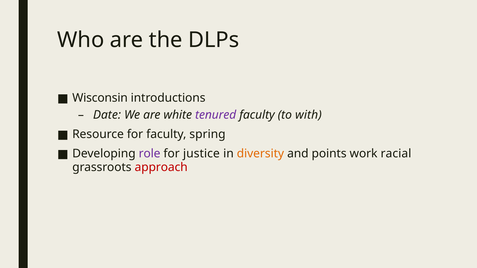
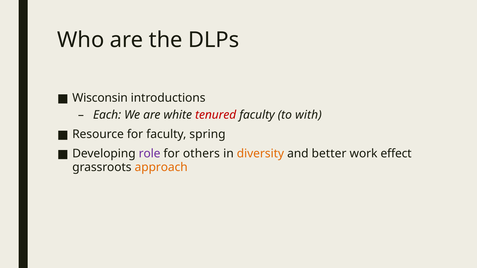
Date: Date -> Each (107, 115)
tenured colour: purple -> red (216, 115)
justice: justice -> others (201, 154)
points: points -> better (329, 154)
racial: racial -> effect (396, 154)
approach colour: red -> orange (161, 167)
